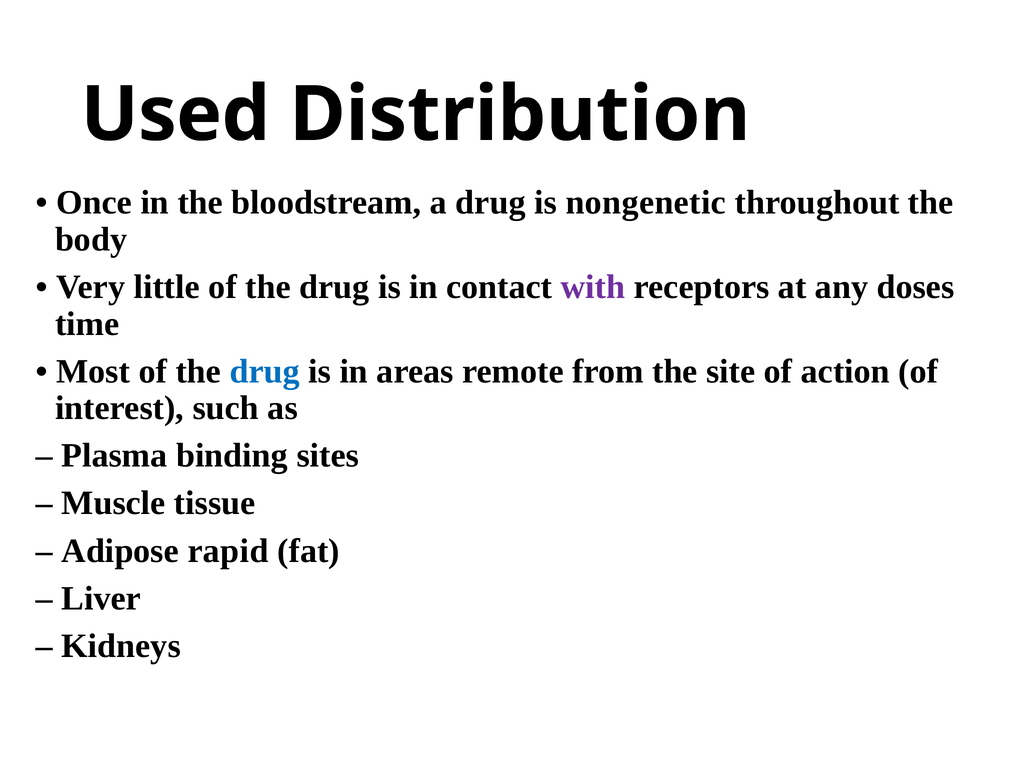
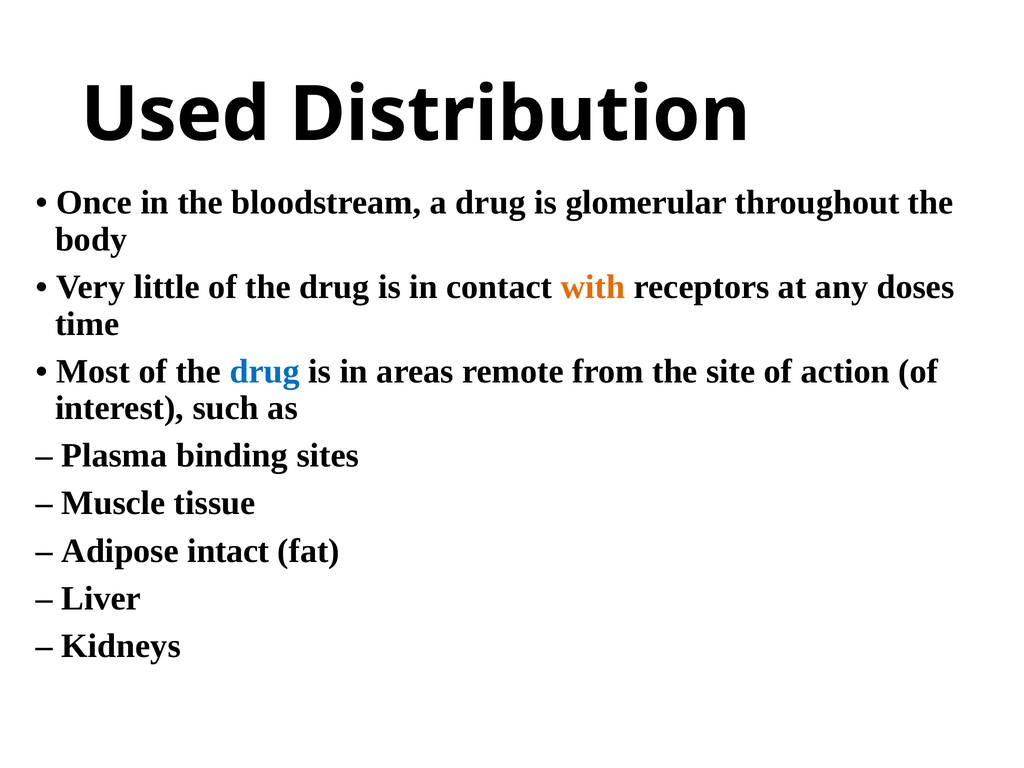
nongenetic: nongenetic -> glomerular (646, 203)
with colour: purple -> orange (593, 287)
rapid: rapid -> intact (228, 551)
